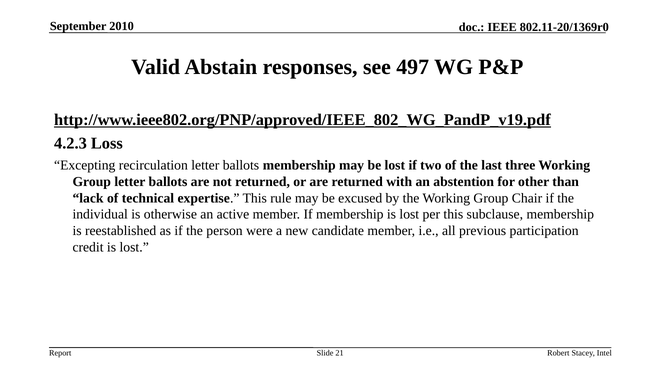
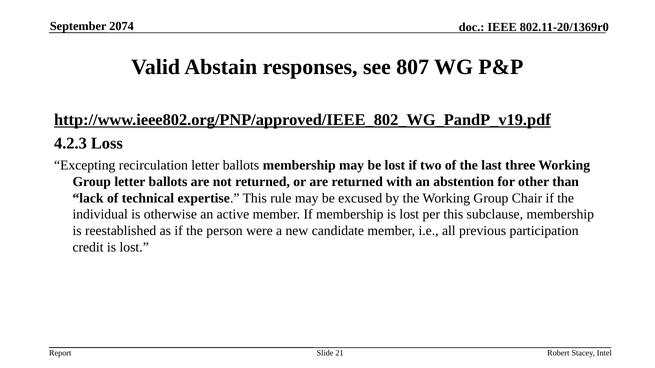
2010: 2010 -> 2074 (122, 26)
497: 497 -> 807 (413, 67)
